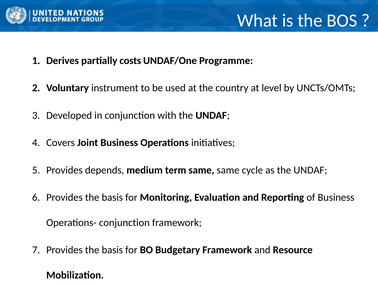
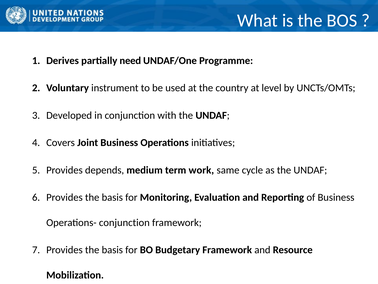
costs: costs -> need (130, 60)
term same: same -> work (201, 170)
